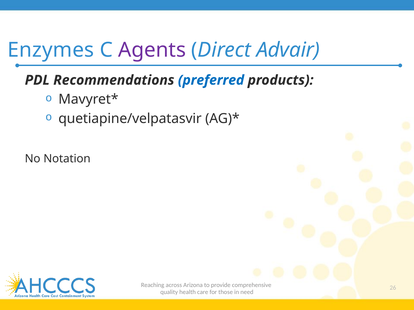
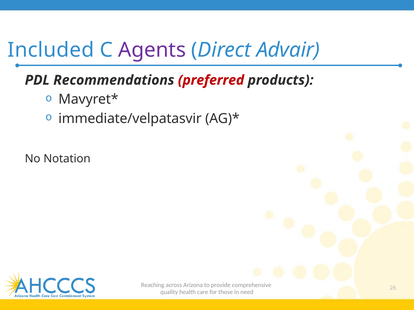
Enzymes: Enzymes -> Included (51, 50)
preferred colour: blue -> red (211, 80)
quetiapine/velpatasvir: quetiapine/velpatasvir -> immediate/velpatasvir (130, 119)
